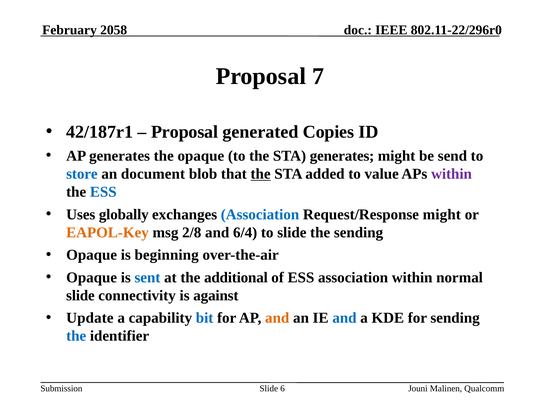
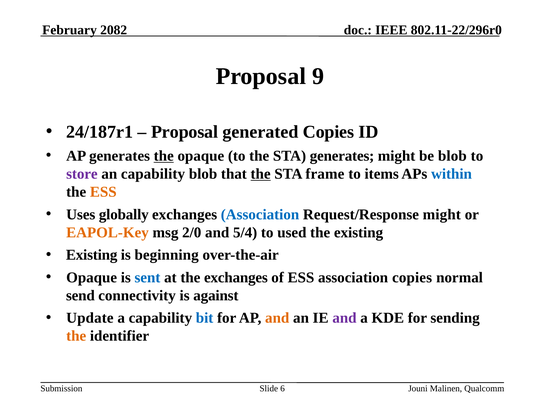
2058: 2058 -> 2082 (114, 30)
7: 7 -> 9 (318, 76)
42/187r1: 42/187r1 -> 24/187r1 (100, 132)
the underline: none -> present (164, 156)
be send: send -> blob (452, 156)
store colour: blue -> purple (82, 174)
an document: document -> capability (153, 174)
added: added -> frame (325, 174)
value: value -> items (382, 174)
within colour: purple -> blue (452, 174)
ESS colour: blue -> orange (103, 192)
2/8: 2/8 -> 2/0 (192, 232)
6/4: 6/4 -> 5/4 (245, 232)
to slide: slide -> used (292, 232)
the sending: sending -> existing (359, 232)
Opaque: Opaque -> Existing (92, 255)
the additional: additional -> exchanges (236, 277)
association within: within -> copies (412, 277)
slide: slide -> send (80, 295)
and colour: blue -> purple (344, 318)
the colour: blue -> orange (76, 336)
